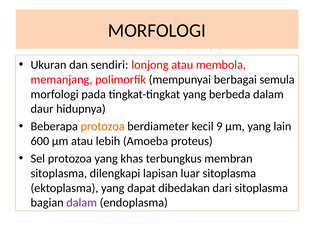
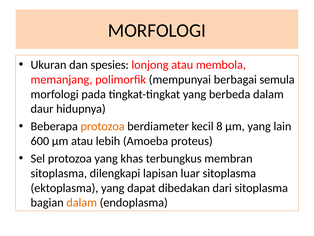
sendiri: sendiri -> spesies (110, 65)
9: 9 -> 8 (219, 126)
dalam colour: purple -> orange (82, 202)
